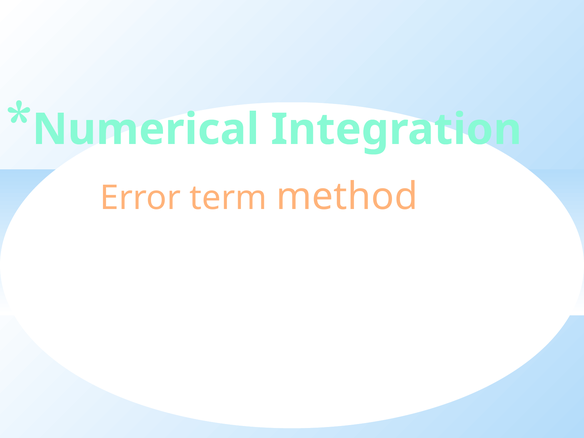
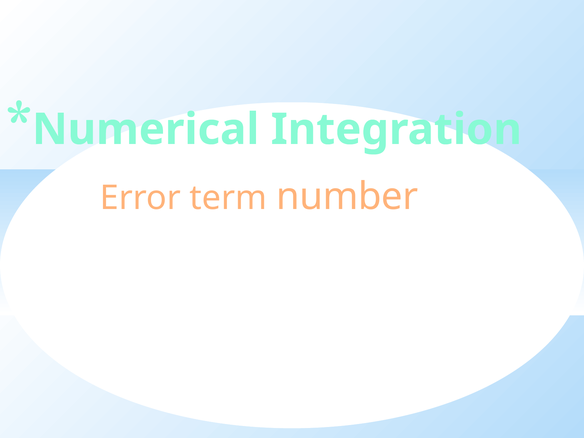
method: method -> number (347, 196)
